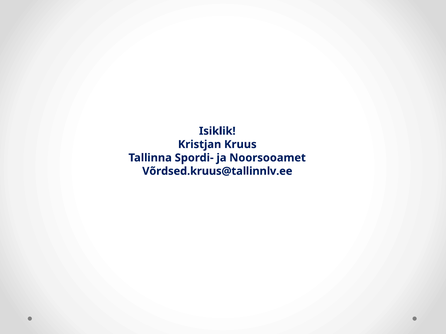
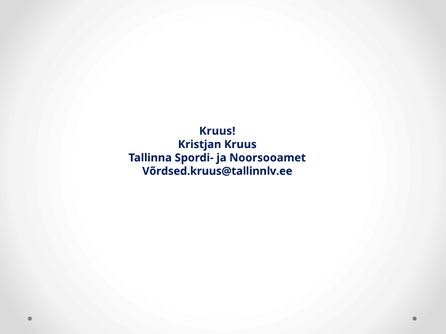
Isiklik: Isiklik -> Kruus (217, 131)
